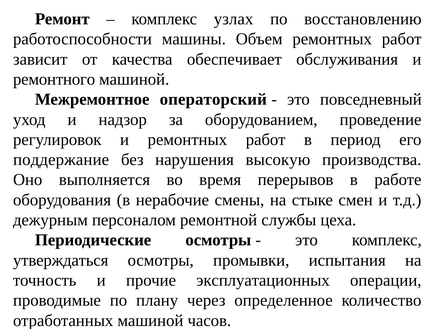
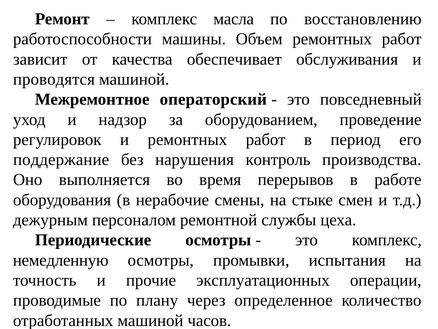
узлах: узлах -> масла (234, 19)
ремонтного: ремонтного -> проводятся (54, 79)
высокую: высокую -> контроль (278, 159)
утверждаться: утверждаться -> немедленную (61, 260)
